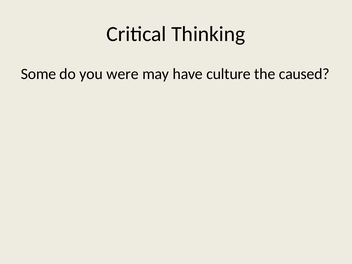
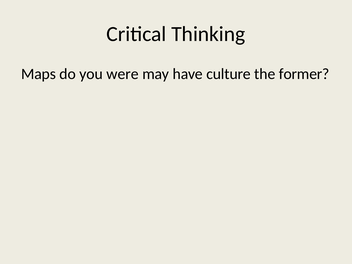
Some: Some -> Maps (39, 74)
caused: caused -> former (304, 74)
